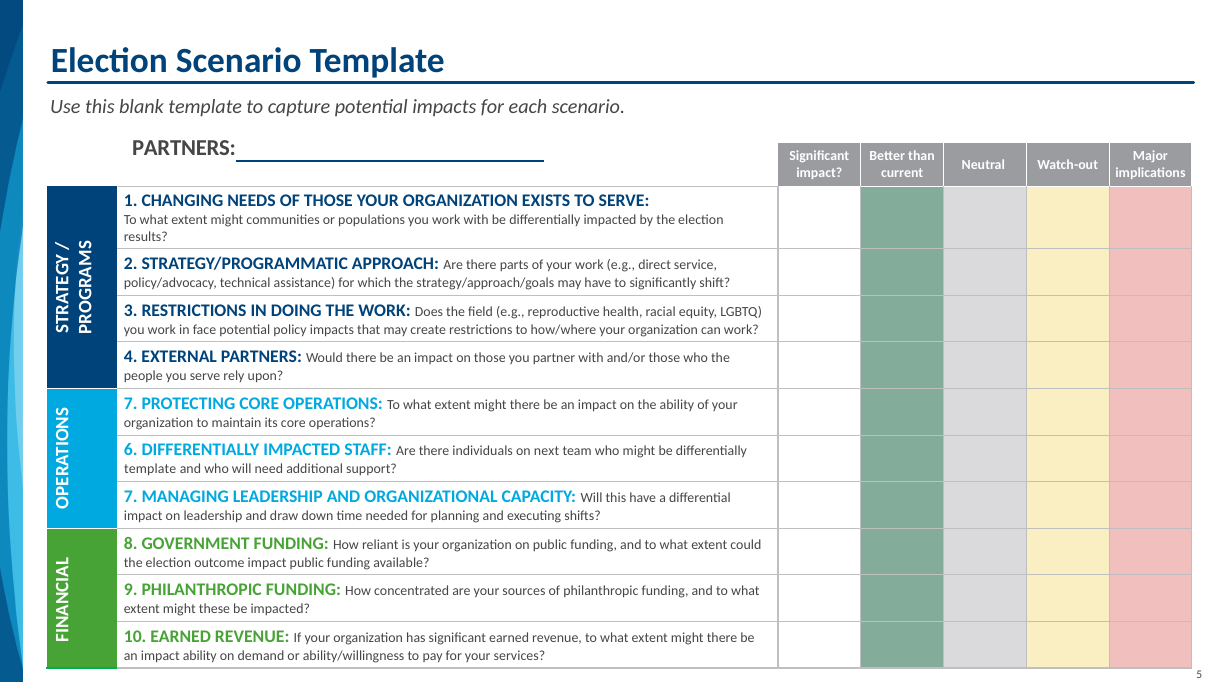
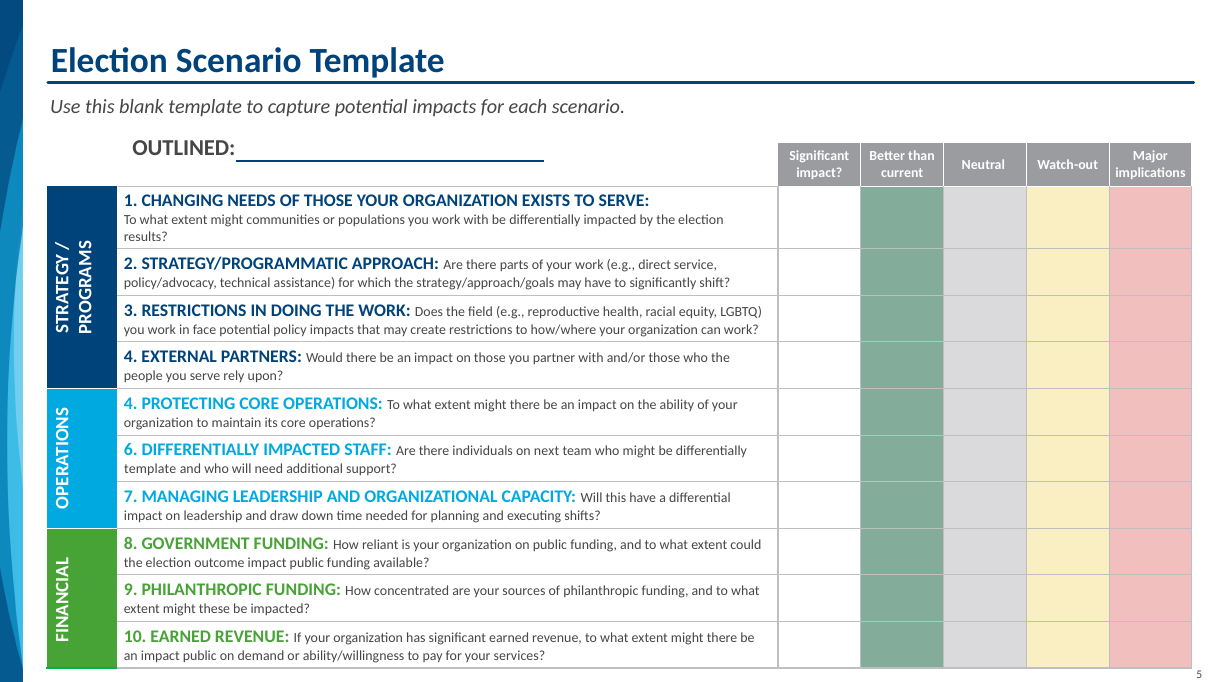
PARTNERS: PARTNERS -> OUTLINED (184, 148)
7: 7 -> 4 (131, 403)
an impact ability: ability -> public (200, 655)
